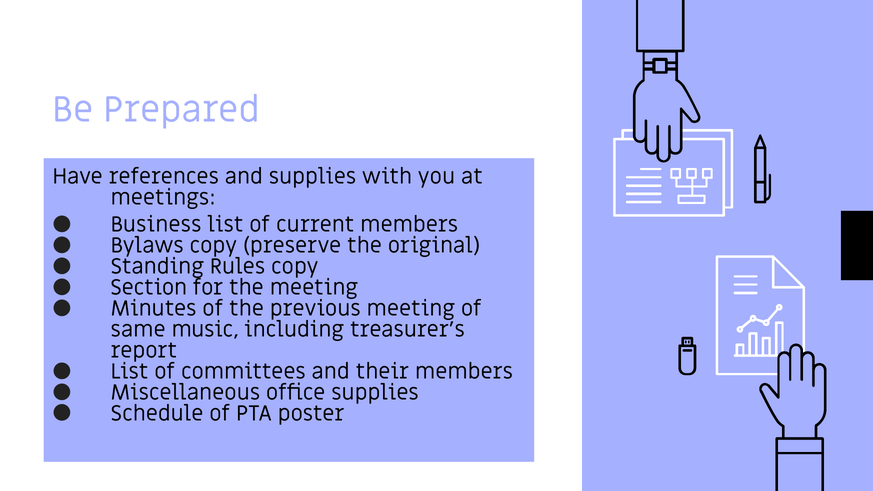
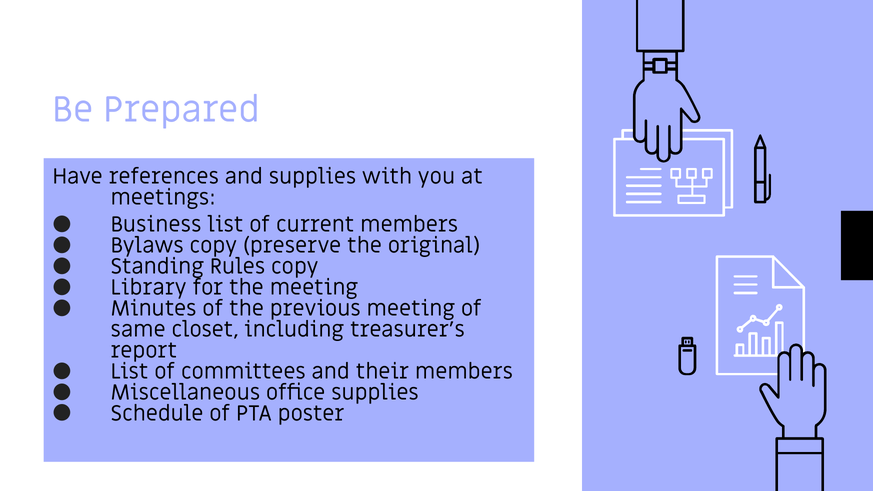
Section: Section -> Library (149, 288)
music: music -> closet (205, 330)
